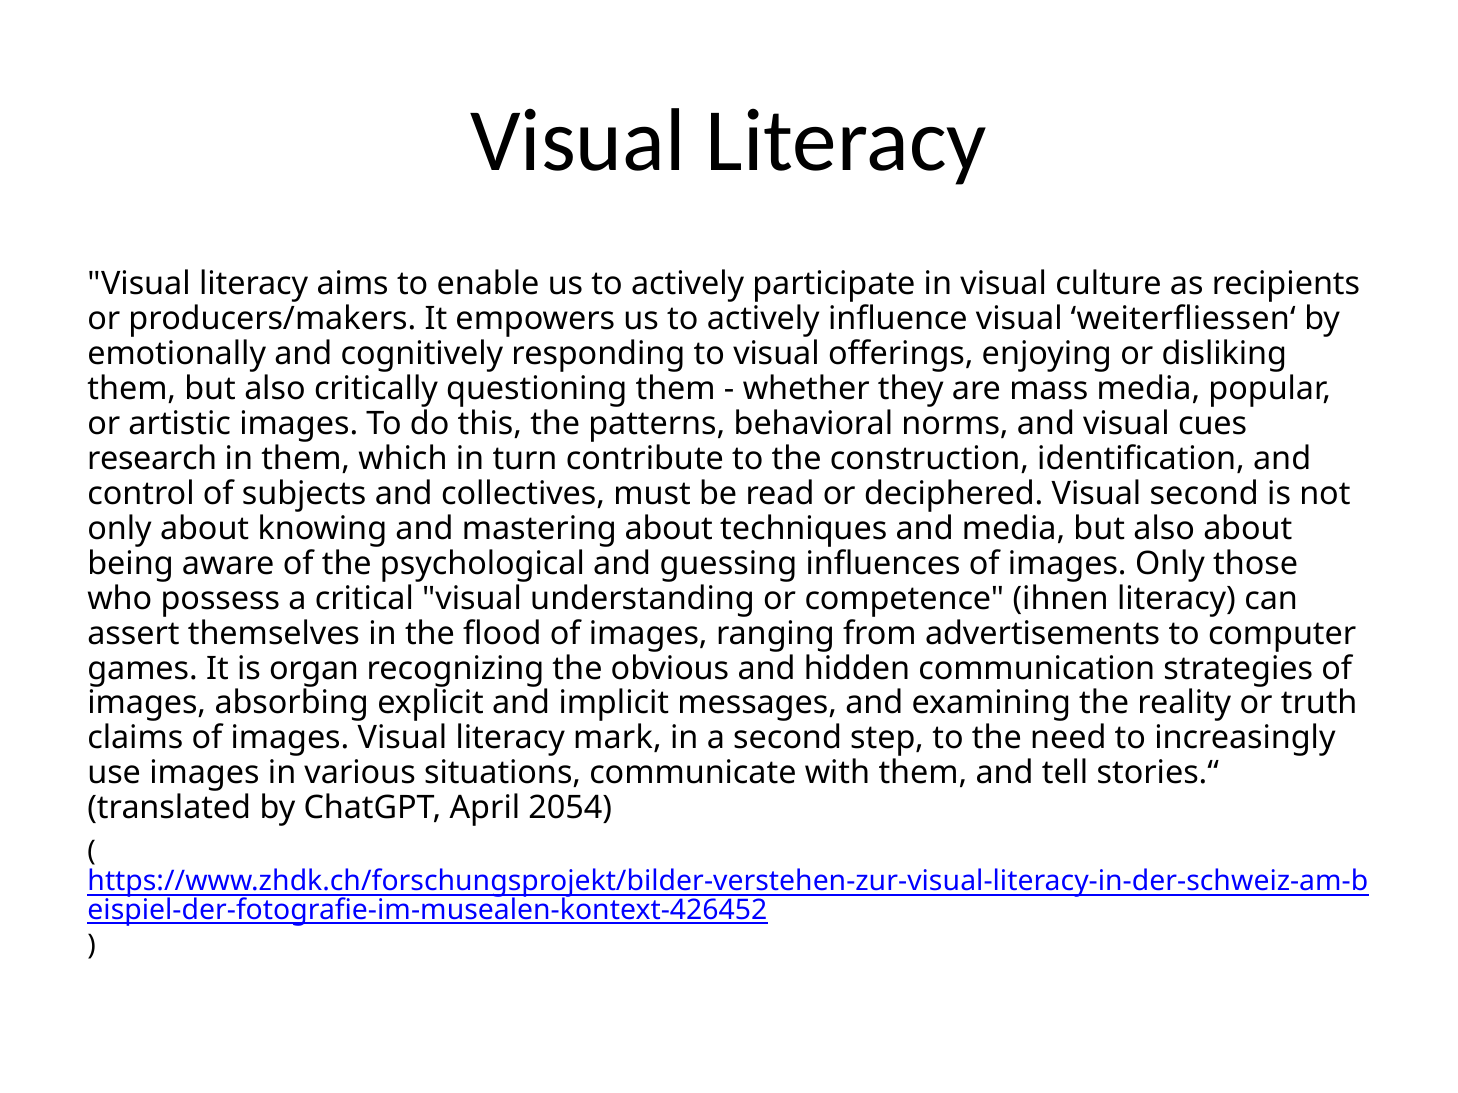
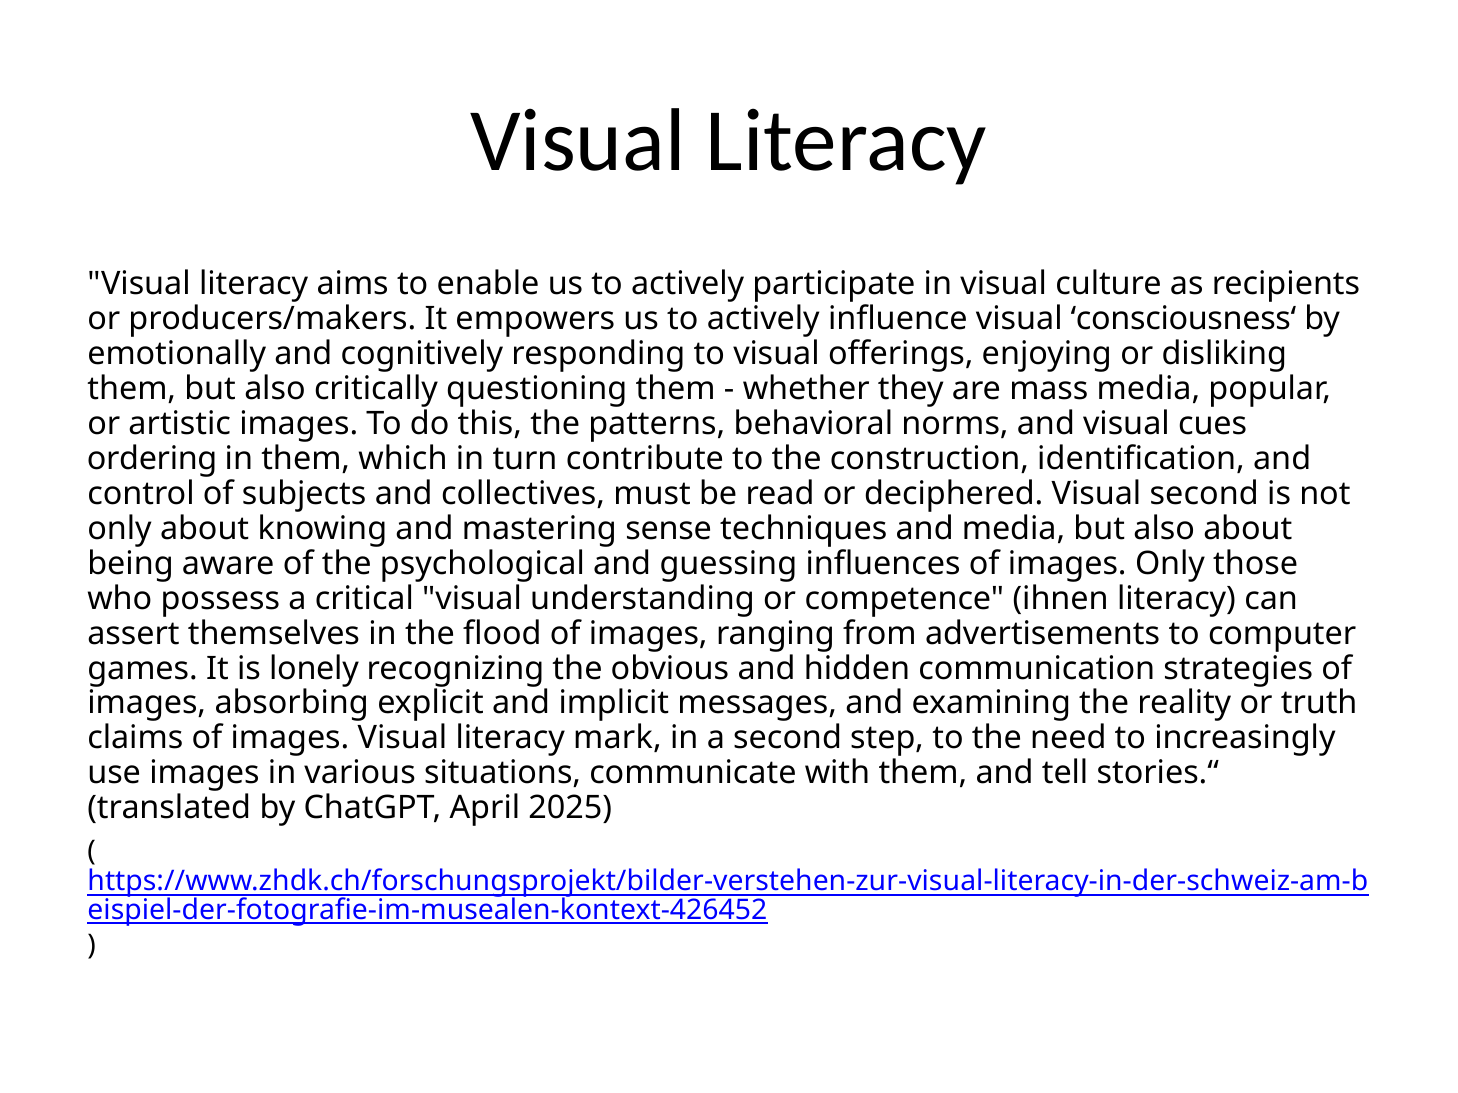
weiterfliessen‘: weiterfliessen‘ -> consciousness‘ (1183, 319)
research: research -> ordering (152, 459)
mastering about: about -> sense (669, 529)
organ: organ -> lonely (314, 669)
2054: 2054 -> 2025 (570, 808)
